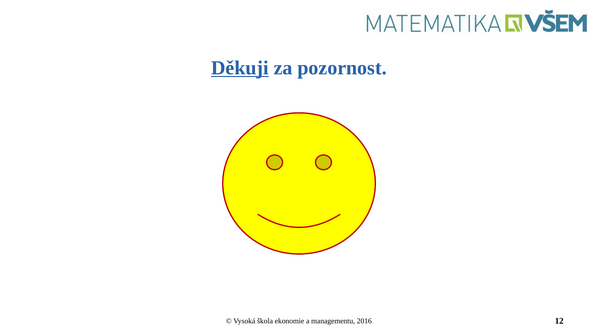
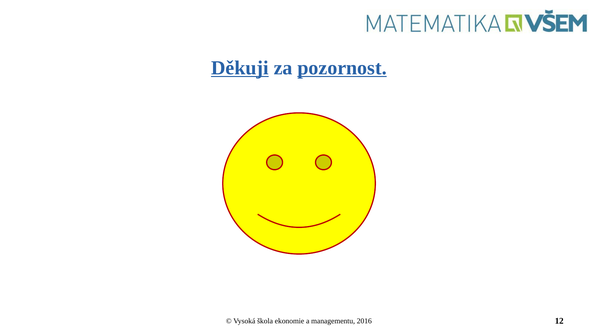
pozornost underline: none -> present (342, 68)
